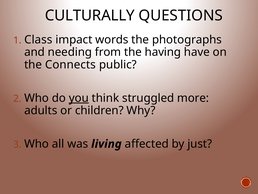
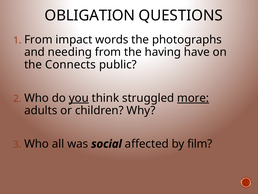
CULTURALLY: CULTURALLY -> OBLIGATION (90, 15)
Class: Class -> From (38, 40)
more underline: none -> present (193, 98)
living: living -> social (107, 144)
just: just -> film (200, 144)
